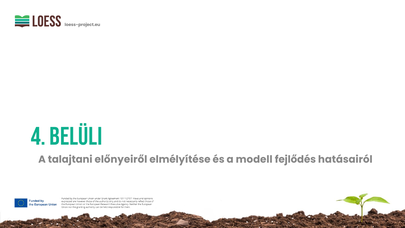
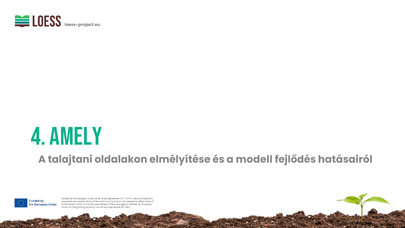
belüli: belüli -> amely (76, 136)
előnyeiről: előnyeiről -> oldalakon (121, 159)
